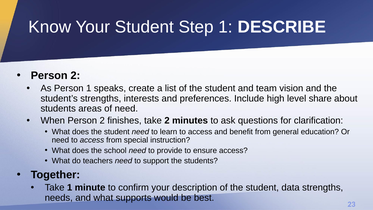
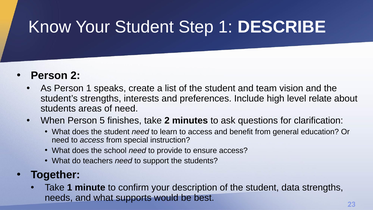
share: share -> relate (320, 98)
When Person 2: 2 -> 5 (102, 120)
